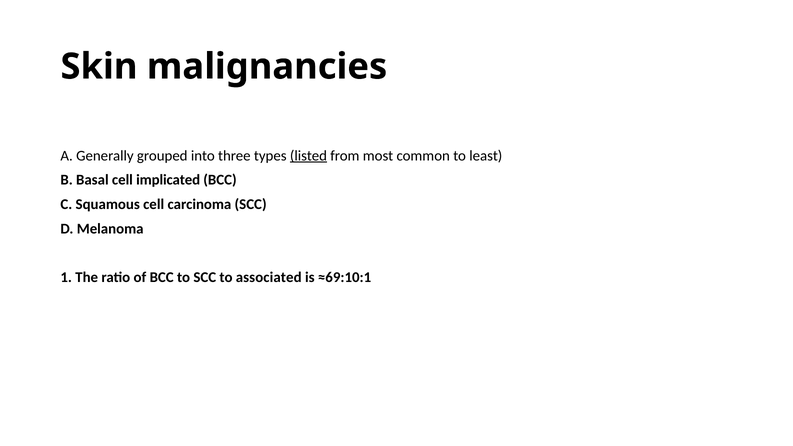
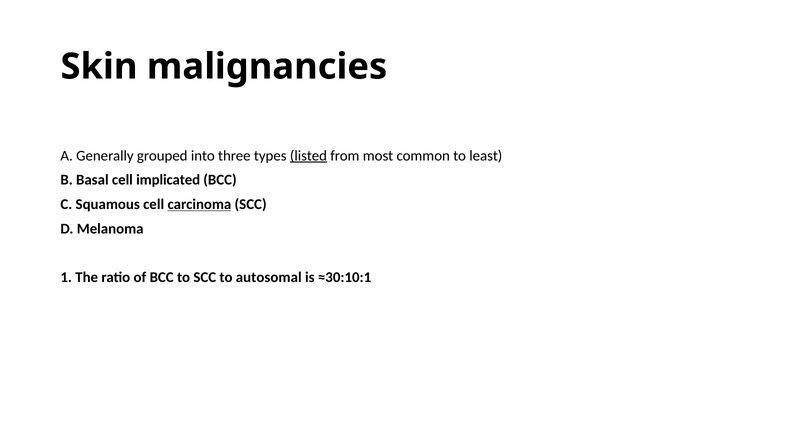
carcinoma underline: none -> present (199, 204)
associated: associated -> autosomal (269, 277)
≈69:10:1: ≈69:10:1 -> ≈30:10:1 (345, 277)
